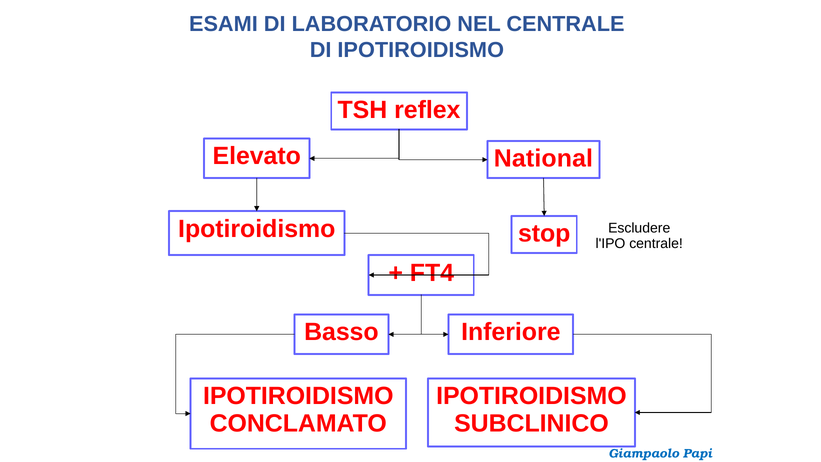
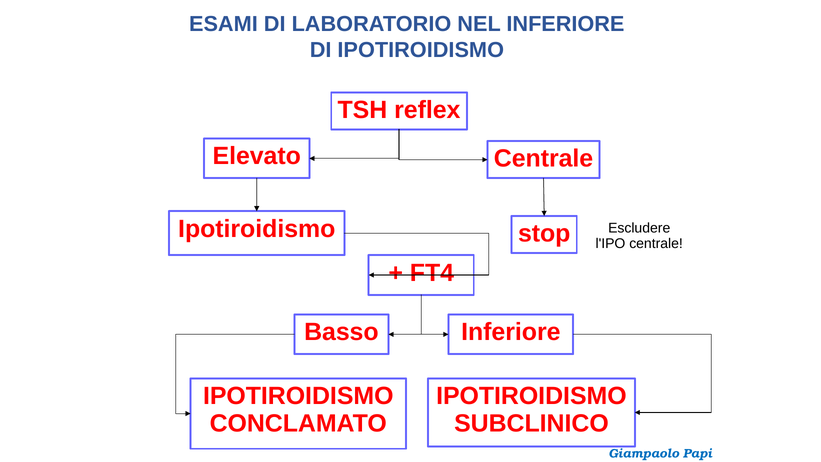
NEL CENTRALE: CENTRALE -> INFERIORE (565, 24)
Elevato National: National -> Centrale (544, 159)
